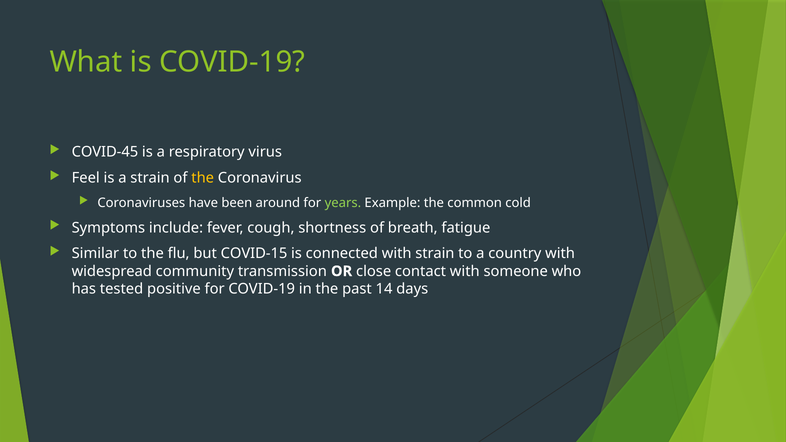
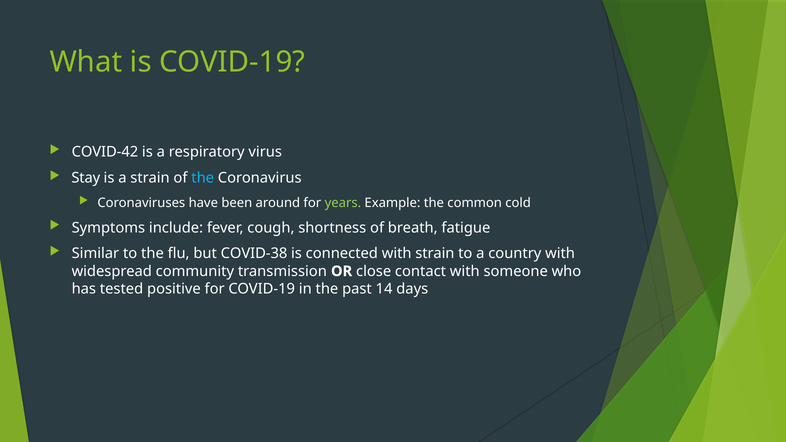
COVID-45: COVID-45 -> COVID-42 (105, 152)
Feel: Feel -> Stay (86, 178)
the colour: yellow -> light blue (203, 178)
COVID-15: COVID-15 -> COVID-38 (254, 254)
